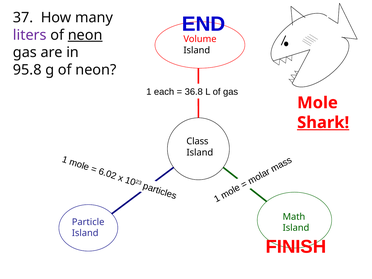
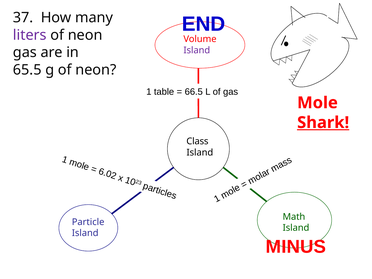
neon underline: present -> none (85, 35)
Island colour: black -> purple (197, 50)
95.8: 95.8 -> 65.5 (27, 70)
each: each -> table (164, 92)
36.8: 36.8 -> 66.5 (194, 92)
FINISH: FINISH -> MINUS (296, 247)
